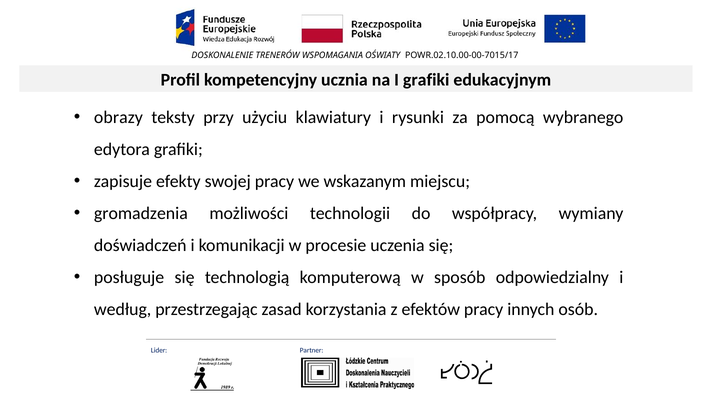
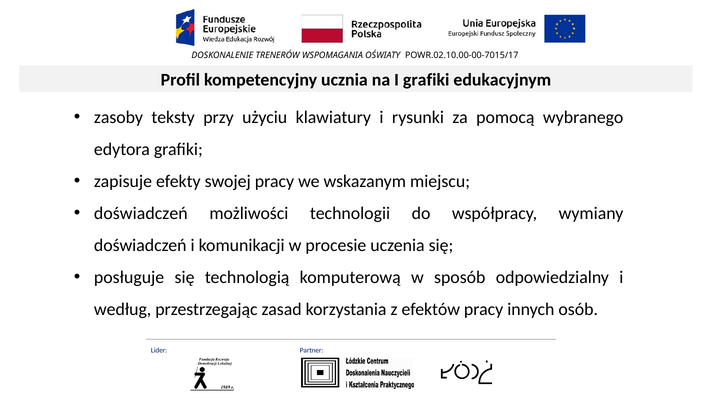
obrazy: obrazy -> zasoby (119, 118)
gromadzenia: gromadzenia -> doświadczeń (141, 214)
